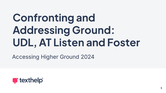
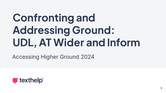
Listen: Listen -> Wider (69, 43)
Foster: Foster -> Inform (124, 43)
